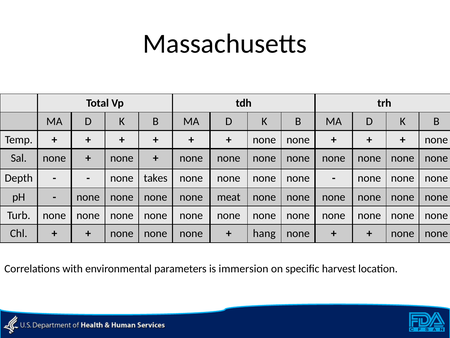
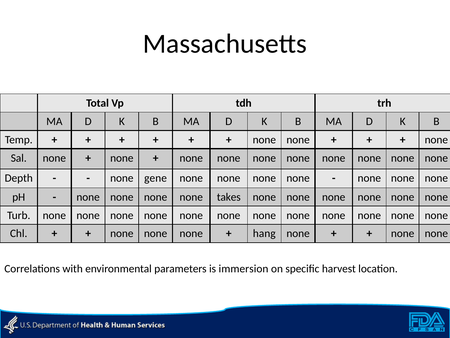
takes: takes -> gene (156, 178)
meat: meat -> takes (229, 197)
